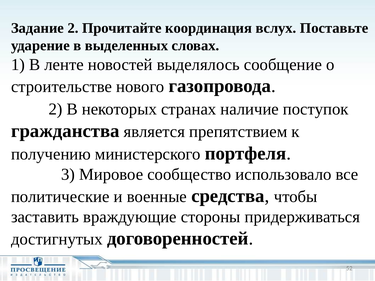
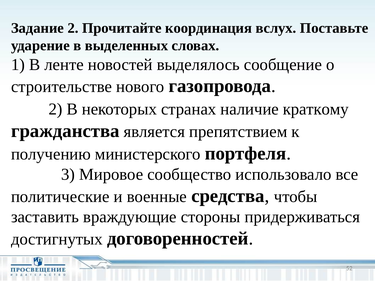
поступок: поступок -> краткому (316, 109)
